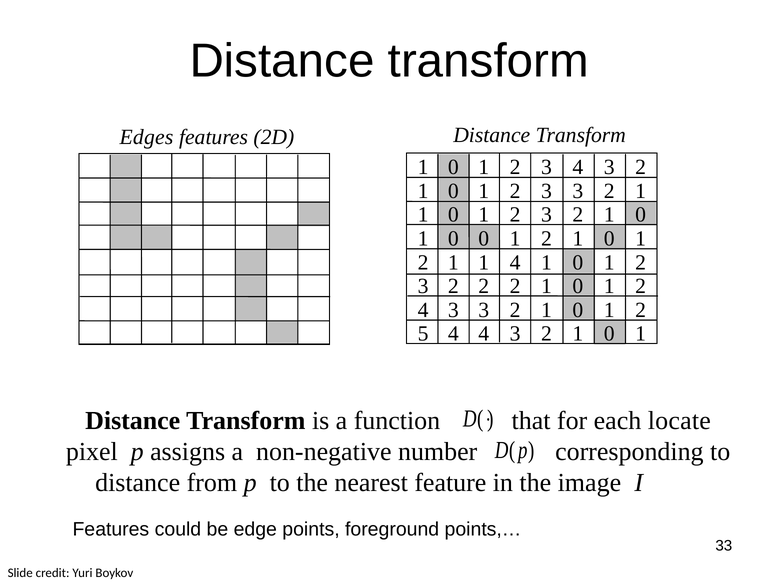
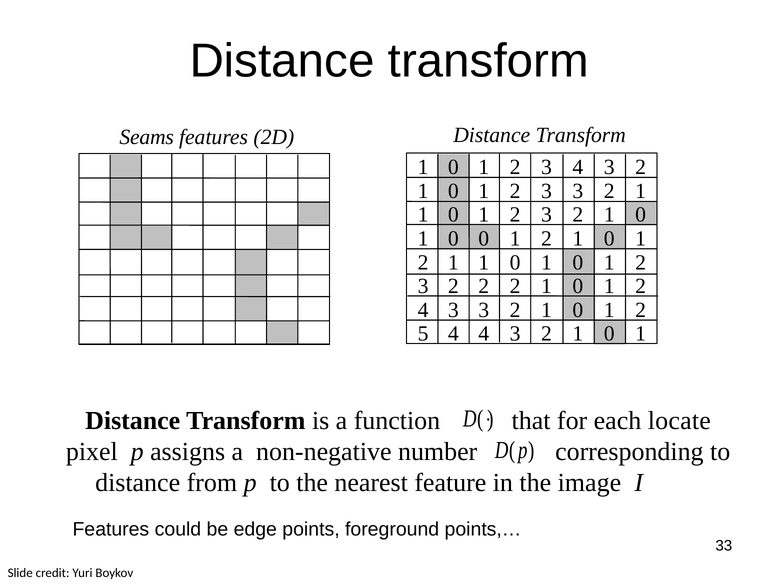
Edges: Edges -> Seams (147, 137)
2 1 1 4: 4 -> 0 (515, 262)
